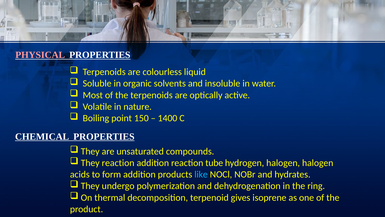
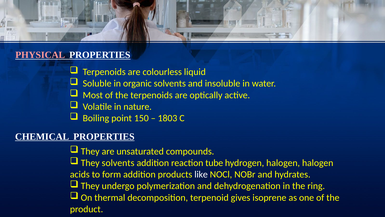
1400: 1400 -> 1803 (168, 118)
They reaction: reaction -> solvents (118, 163)
like colour: light blue -> white (201, 174)
